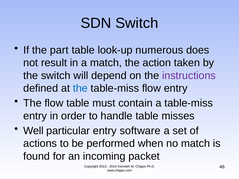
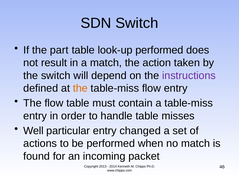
look-up numerous: numerous -> performed (159, 50)
the colour: blue -> orange (80, 88)
software: software -> changed (140, 131)
